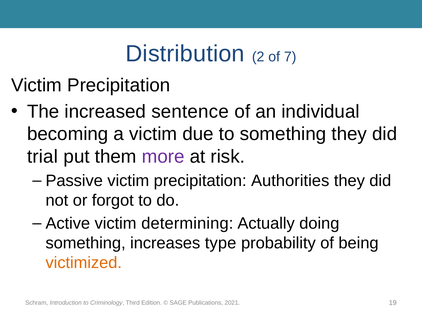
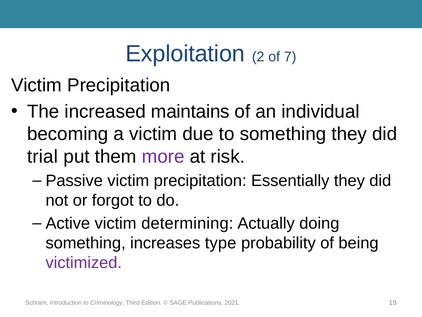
Distribution: Distribution -> Exploitation (185, 54)
sentence: sentence -> maintains (190, 111)
Authorities: Authorities -> Essentially (290, 181)
victimized colour: orange -> purple (84, 262)
